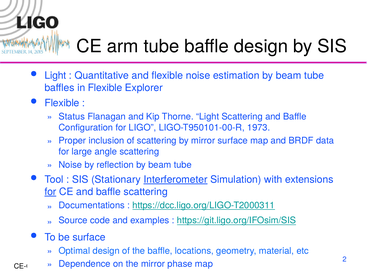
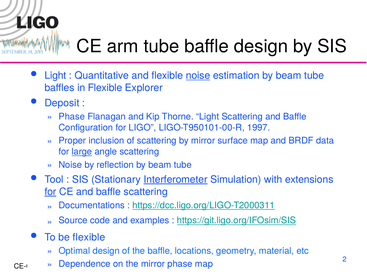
noise underline: none -> present (198, 76)
Flexible: Flexible -> Deposit (62, 103)
Status: Status -> Phase (72, 117)
1973: 1973 -> 1997 (259, 128)
large underline: none -> present (82, 152)
be surface: surface -> flexible (89, 238)
